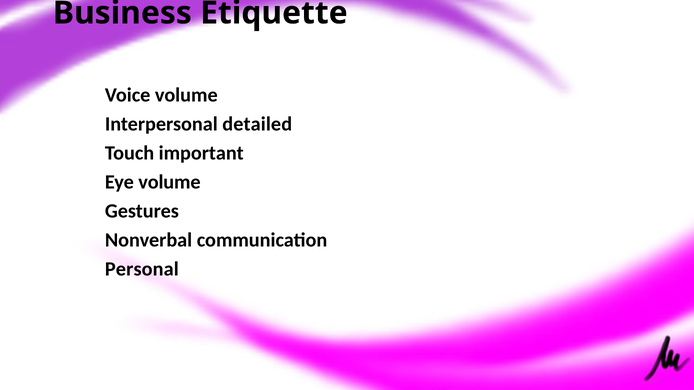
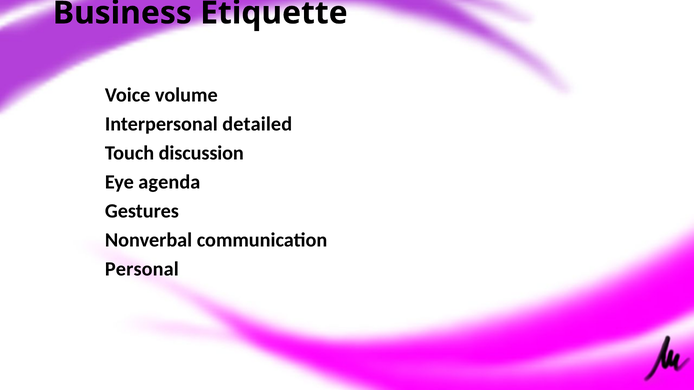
important: important -> discussion (201, 153)
Eye volume: volume -> agenda (169, 182)
